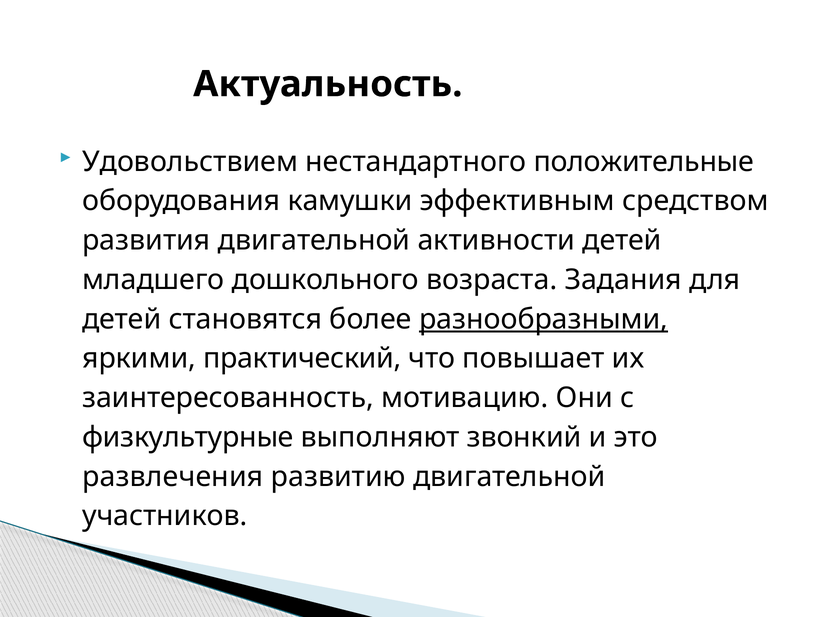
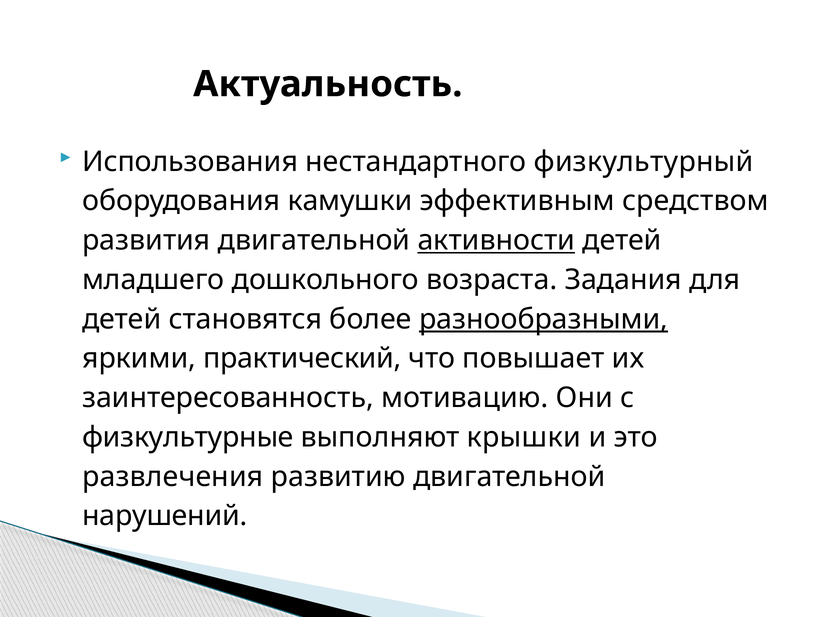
Удовольствием: Удовольствием -> Использования (190, 162)
положительные: положительные -> физкультурный (644, 162)
активности underline: none -> present (496, 240)
звонкий: звонкий -> крышки (524, 437)
участников: участников -> нарушений (165, 516)
